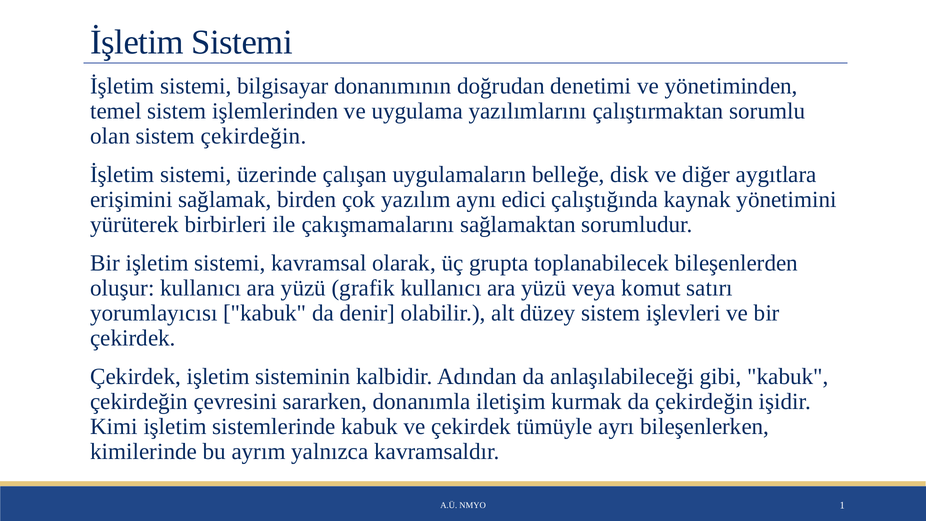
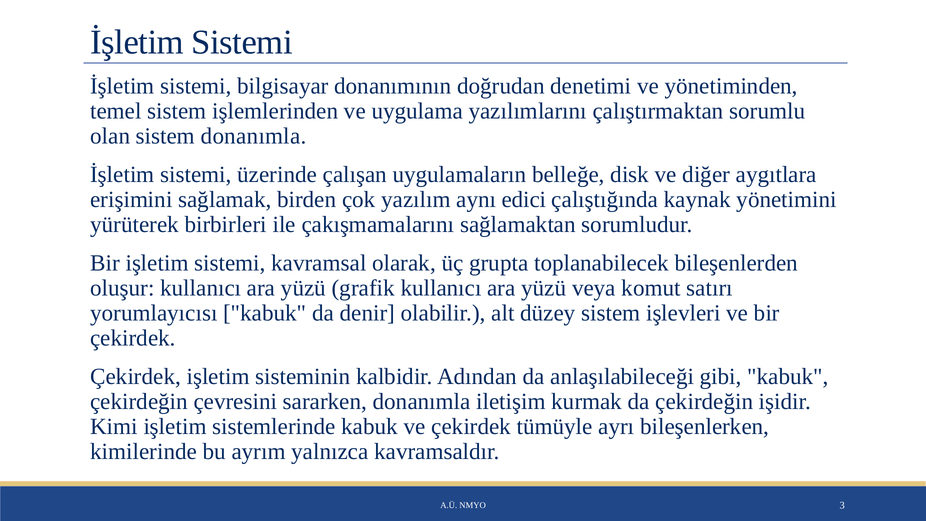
sistem çekirdeğin: çekirdeğin -> donanımla (254, 136)
1: 1 -> 3 (842, 505)
